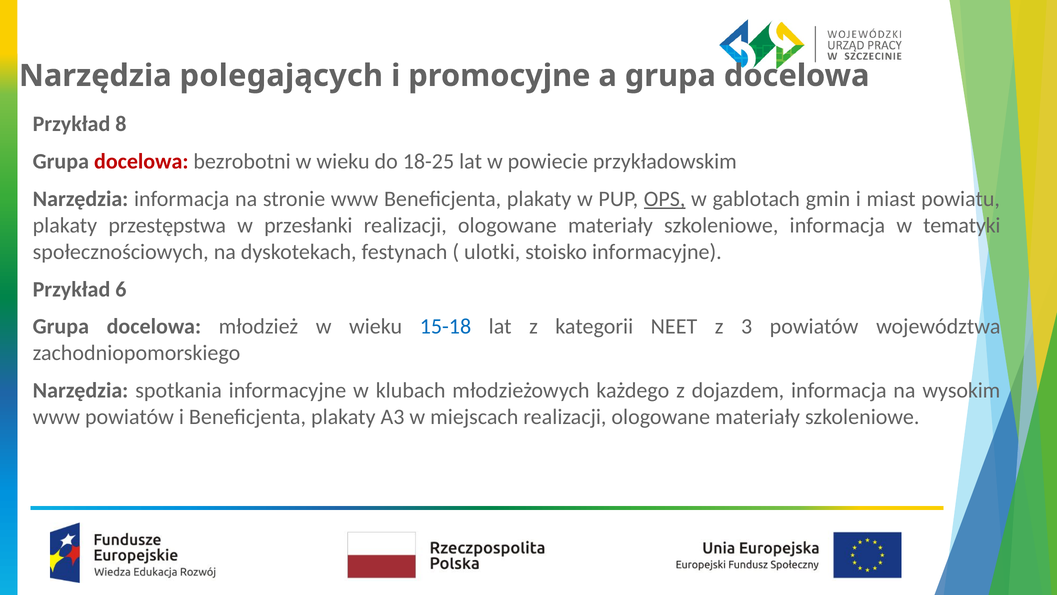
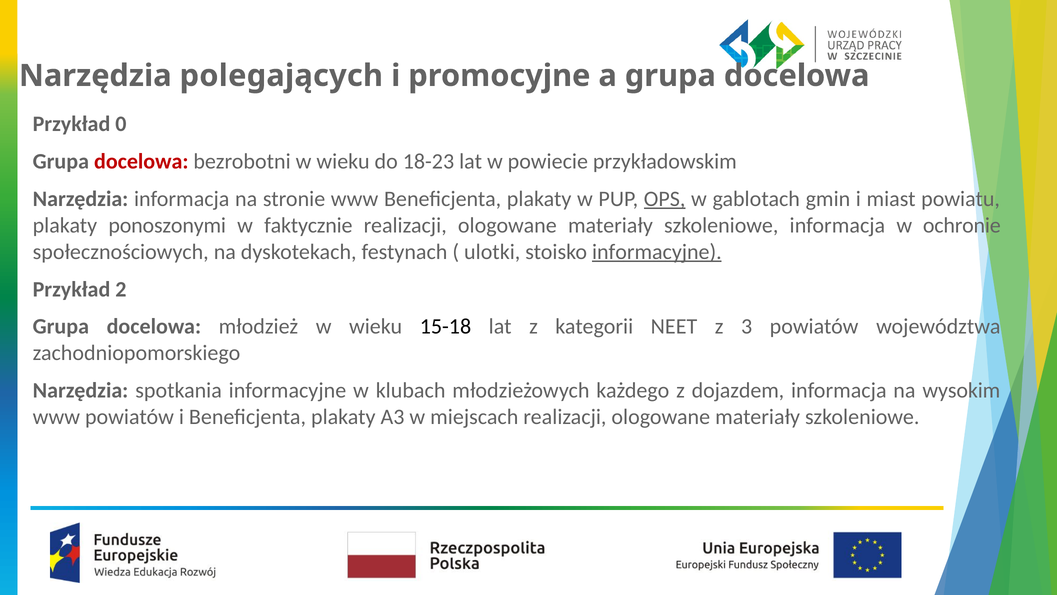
8: 8 -> 0 (121, 124)
18-25: 18-25 -> 18-23 (428, 161)
przestępstwa: przestępstwa -> ponoszonymi (167, 225)
przesłanki: przesłanki -> faktycznie (308, 225)
tematyki: tematyki -> ochronie (962, 225)
informacyjne underline: none -> present (657, 252)
6: 6 -> 2 (121, 289)
15-18 colour: blue -> black (445, 326)
